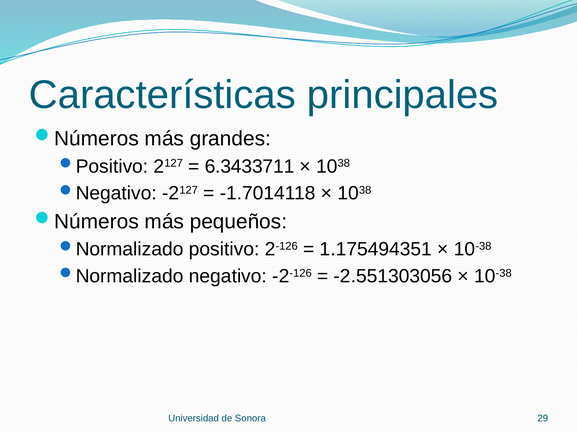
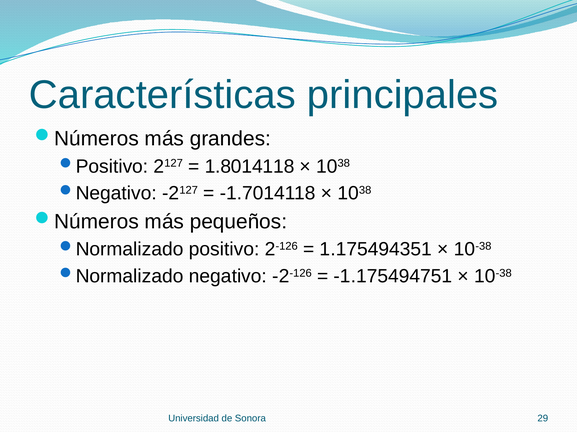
6.3433711: 6.3433711 -> 1.8014118 (250, 167)
-2.551303056: -2.551303056 -> -1.175494751 (393, 277)
